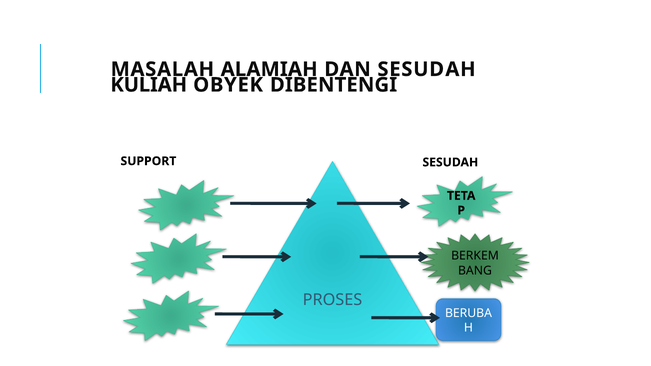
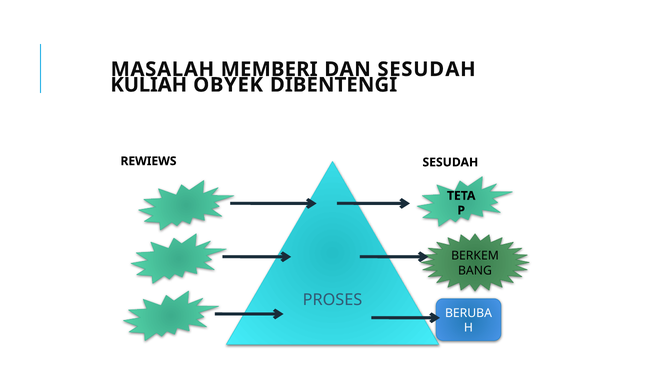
ALAMIAH: ALAMIAH -> MEMBERI (269, 69)
SUPPORT: SUPPORT -> REWIEWS (148, 161)
